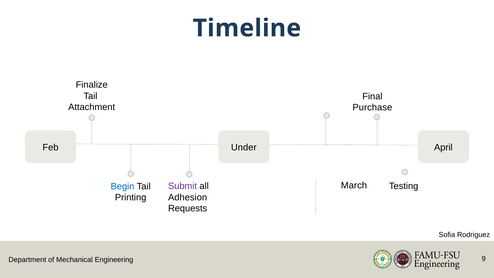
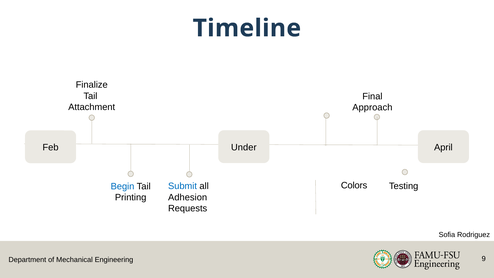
Purchase: Purchase -> Approach (372, 108)
March: March -> Colors (354, 185)
Submit colour: purple -> blue (183, 186)
